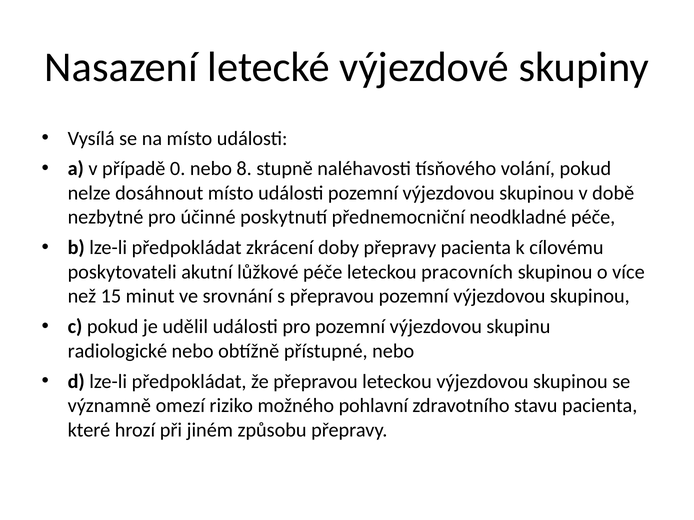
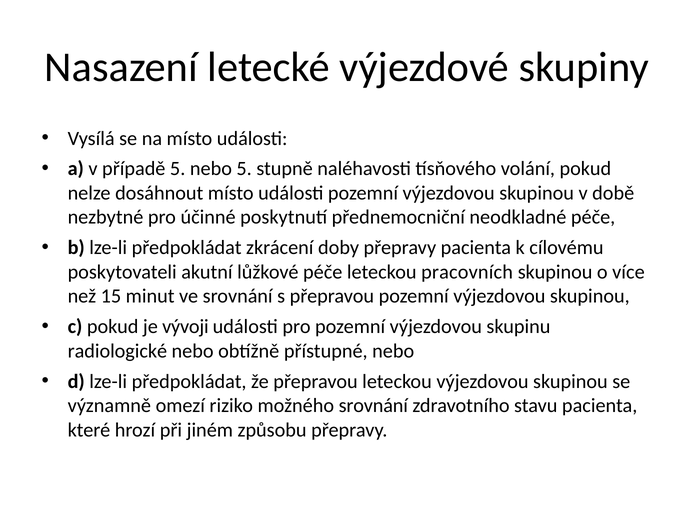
případě 0: 0 -> 5 (178, 169)
nebo 8: 8 -> 5 (244, 169)
udělil: udělil -> vývoji (185, 327)
možného pohlavní: pohlavní -> srovnání (373, 406)
